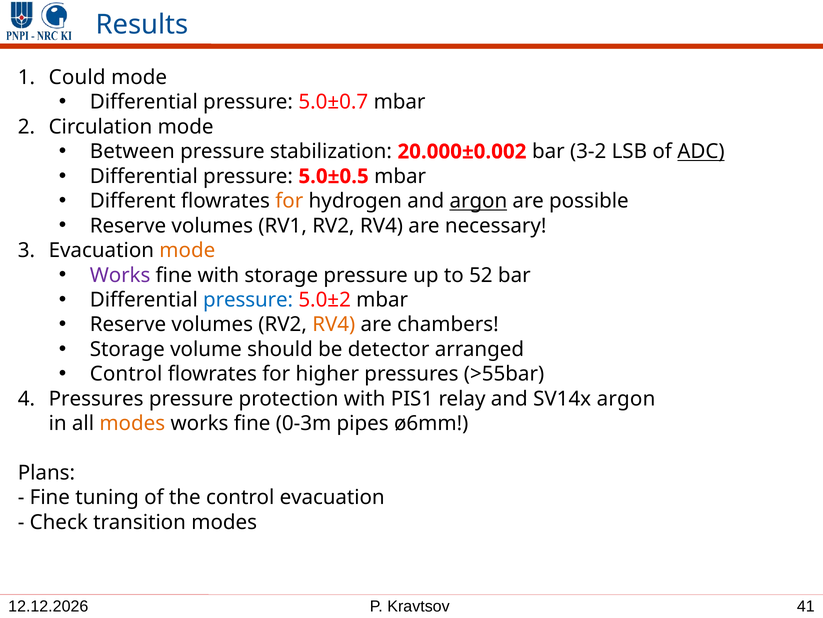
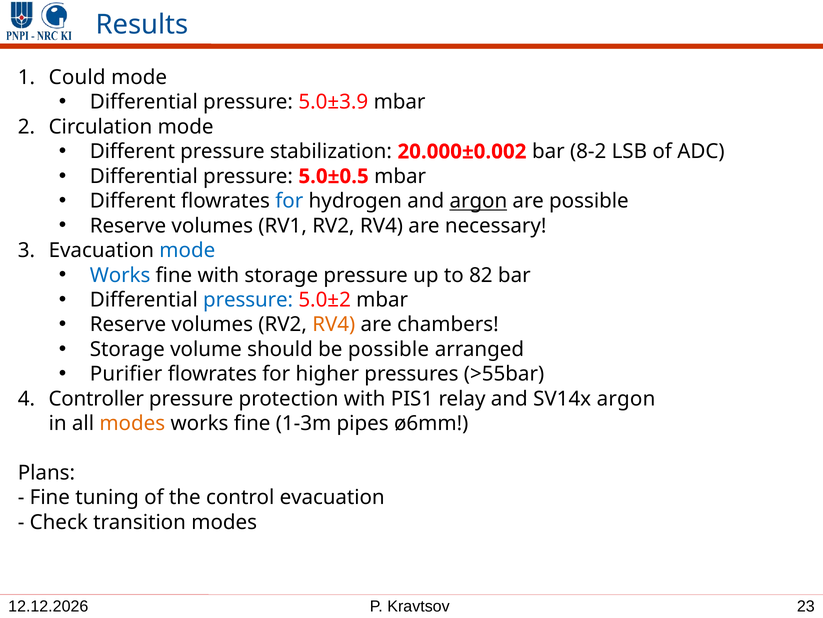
5.0±0.7: 5.0±0.7 -> 5.0±3.9 (333, 102)
Between: Between -> Different (132, 151)
3-2: 3-2 -> 8-2 (588, 151)
ADC underline: present -> none (701, 151)
for colour: orange -> blue (289, 201)
mode colour: orange -> blue (187, 250)
Works colour: purple -> blue (120, 275)
52: 52 -> 82 (481, 275)
be detector: detector -> possible (388, 349)
Control: Control -> Purifier (126, 374)
Pressures: Pressures -> Controller (96, 398)
0-3m: 0-3m -> 1-3m (304, 423)
41: 41 -> 23 (806, 605)
